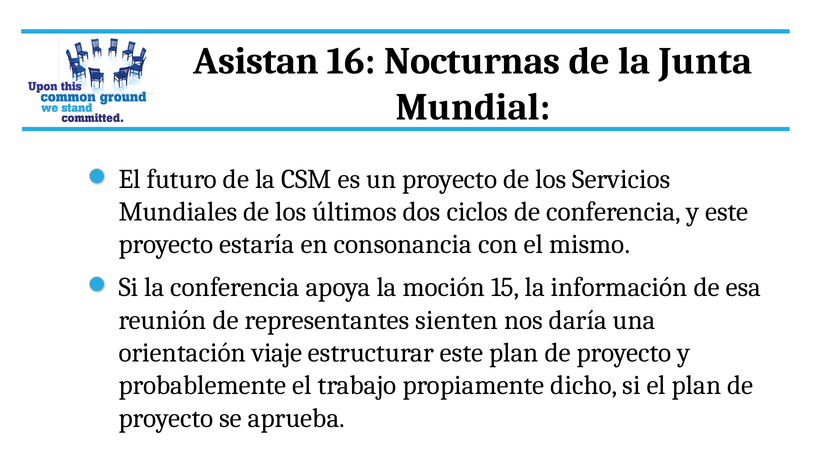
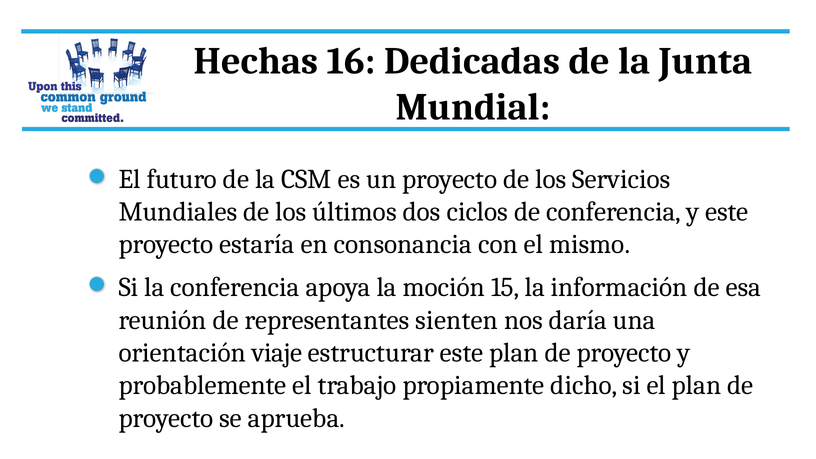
Asistan: Asistan -> Hechas (256, 61)
Nocturnas: Nocturnas -> Dedicadas (472, 61)
